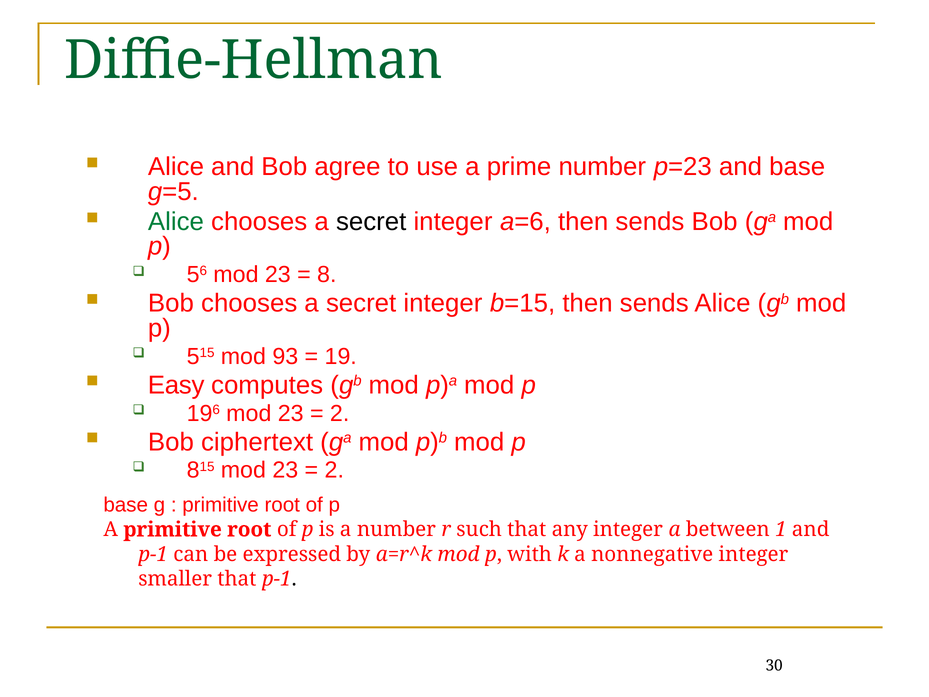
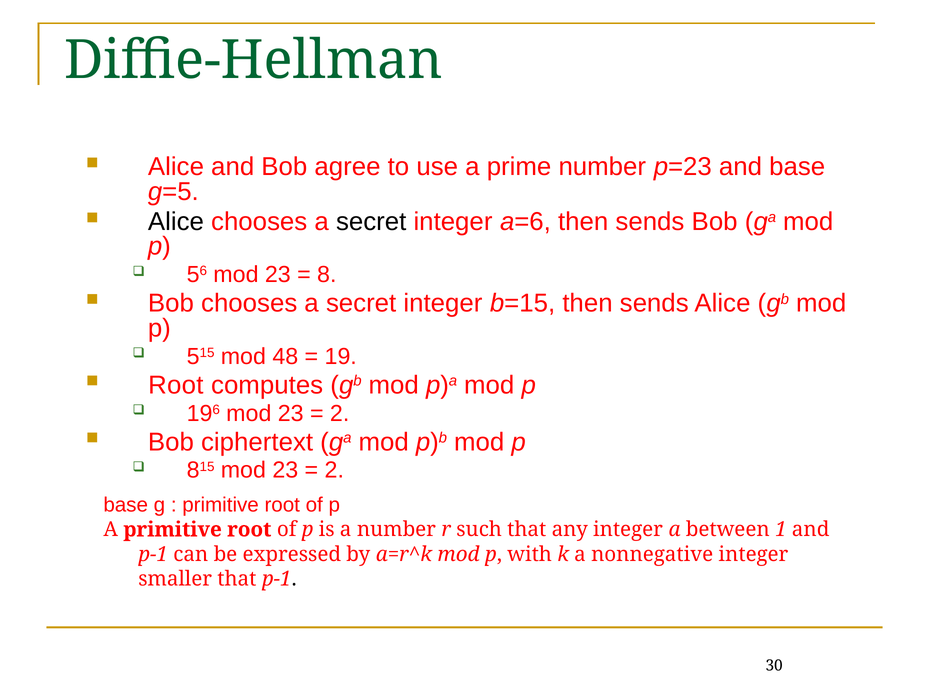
Alice colour: green -> black (176, 221)
93: 93 -> 48 (285, 356)
Easy: Easy -> Root (176, 385)
